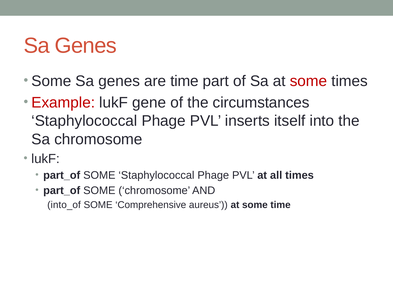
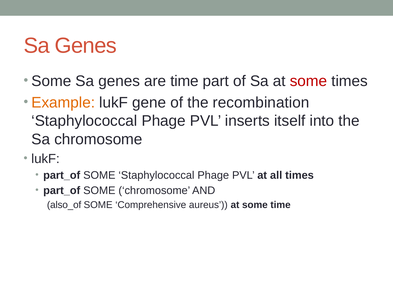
Example colour: red -> orange (63, 102)
circumstances: circumstances -> recombination (261, 102)
into_of: into_of -> also_of (64, 205)
